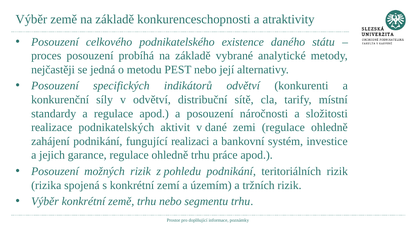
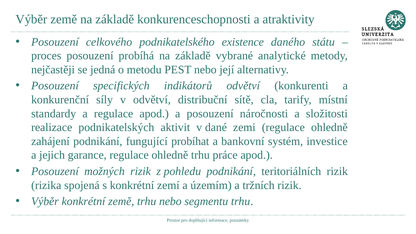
realizaci: realizaci -> probíhat (190, 141)
